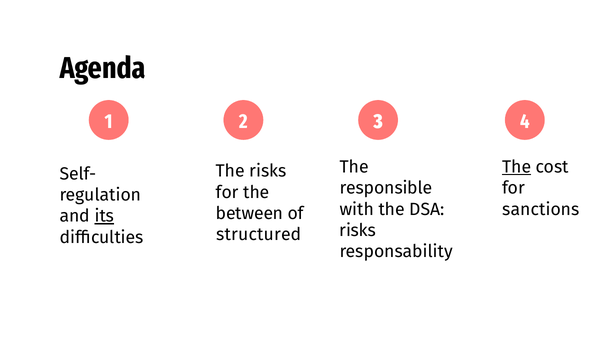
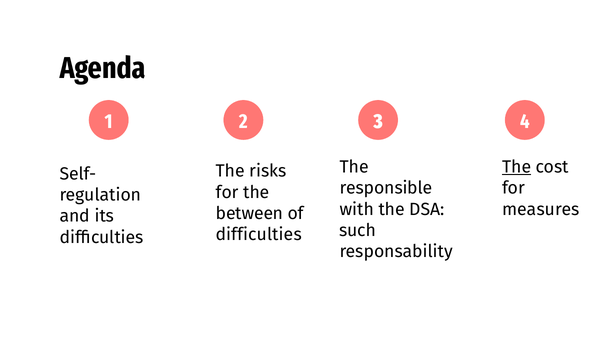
sanctions: sanctions -> measures (541, 209)
its underline: present -> none (104, 216)
risks: risks -> such (358, 230)
structured: structured -> difficulties (259, 234)
